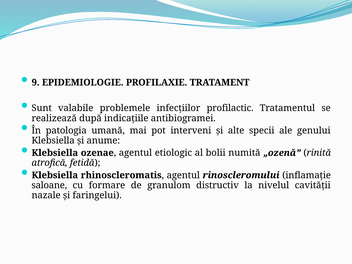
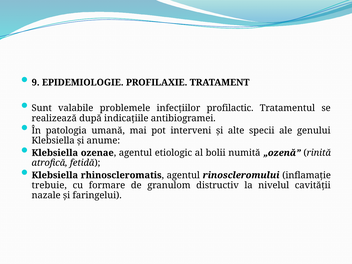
saloane: saloane -> trebuie (49, 185)
